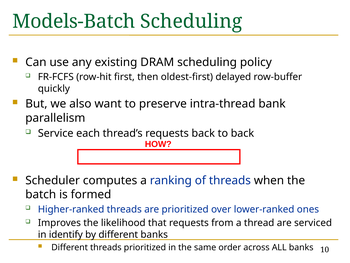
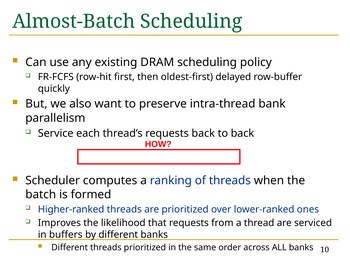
Models-Batch: Models-Batch -> Almost-Batch (74, 21)
identify: identify -> buffers (66, 234)
